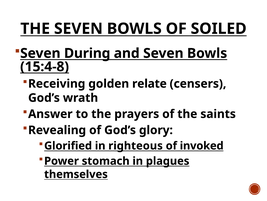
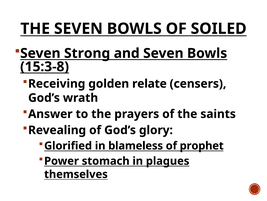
During: During -> Strong (87, 53)
15:4-8: 15:4-8 -> 15:3-8 (45, 66)
righteous: righteous -> blameless (136, 145)
invoked: invoked -> prophet (202, 145)
